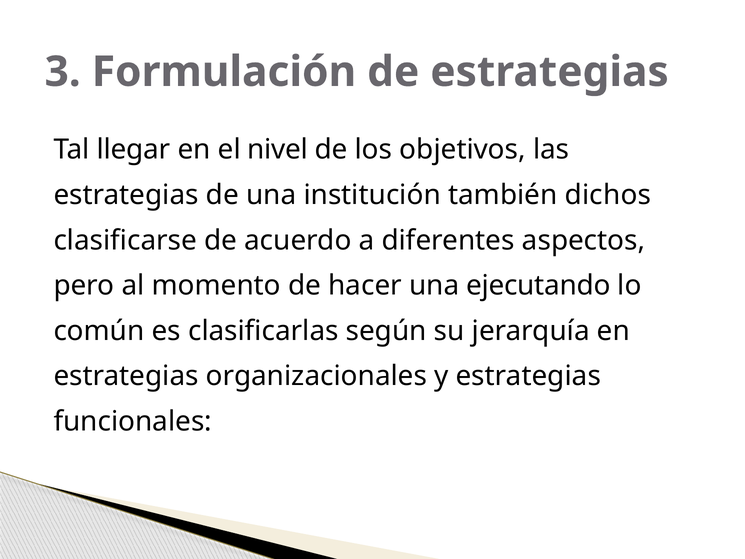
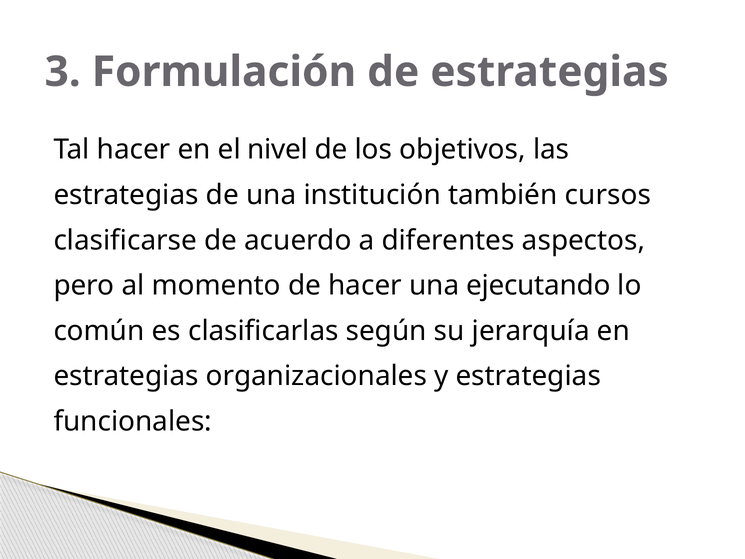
Tal llegar: llegar -> hacer (134, 150)
dichos: dichos -> cursos (608, 195)
